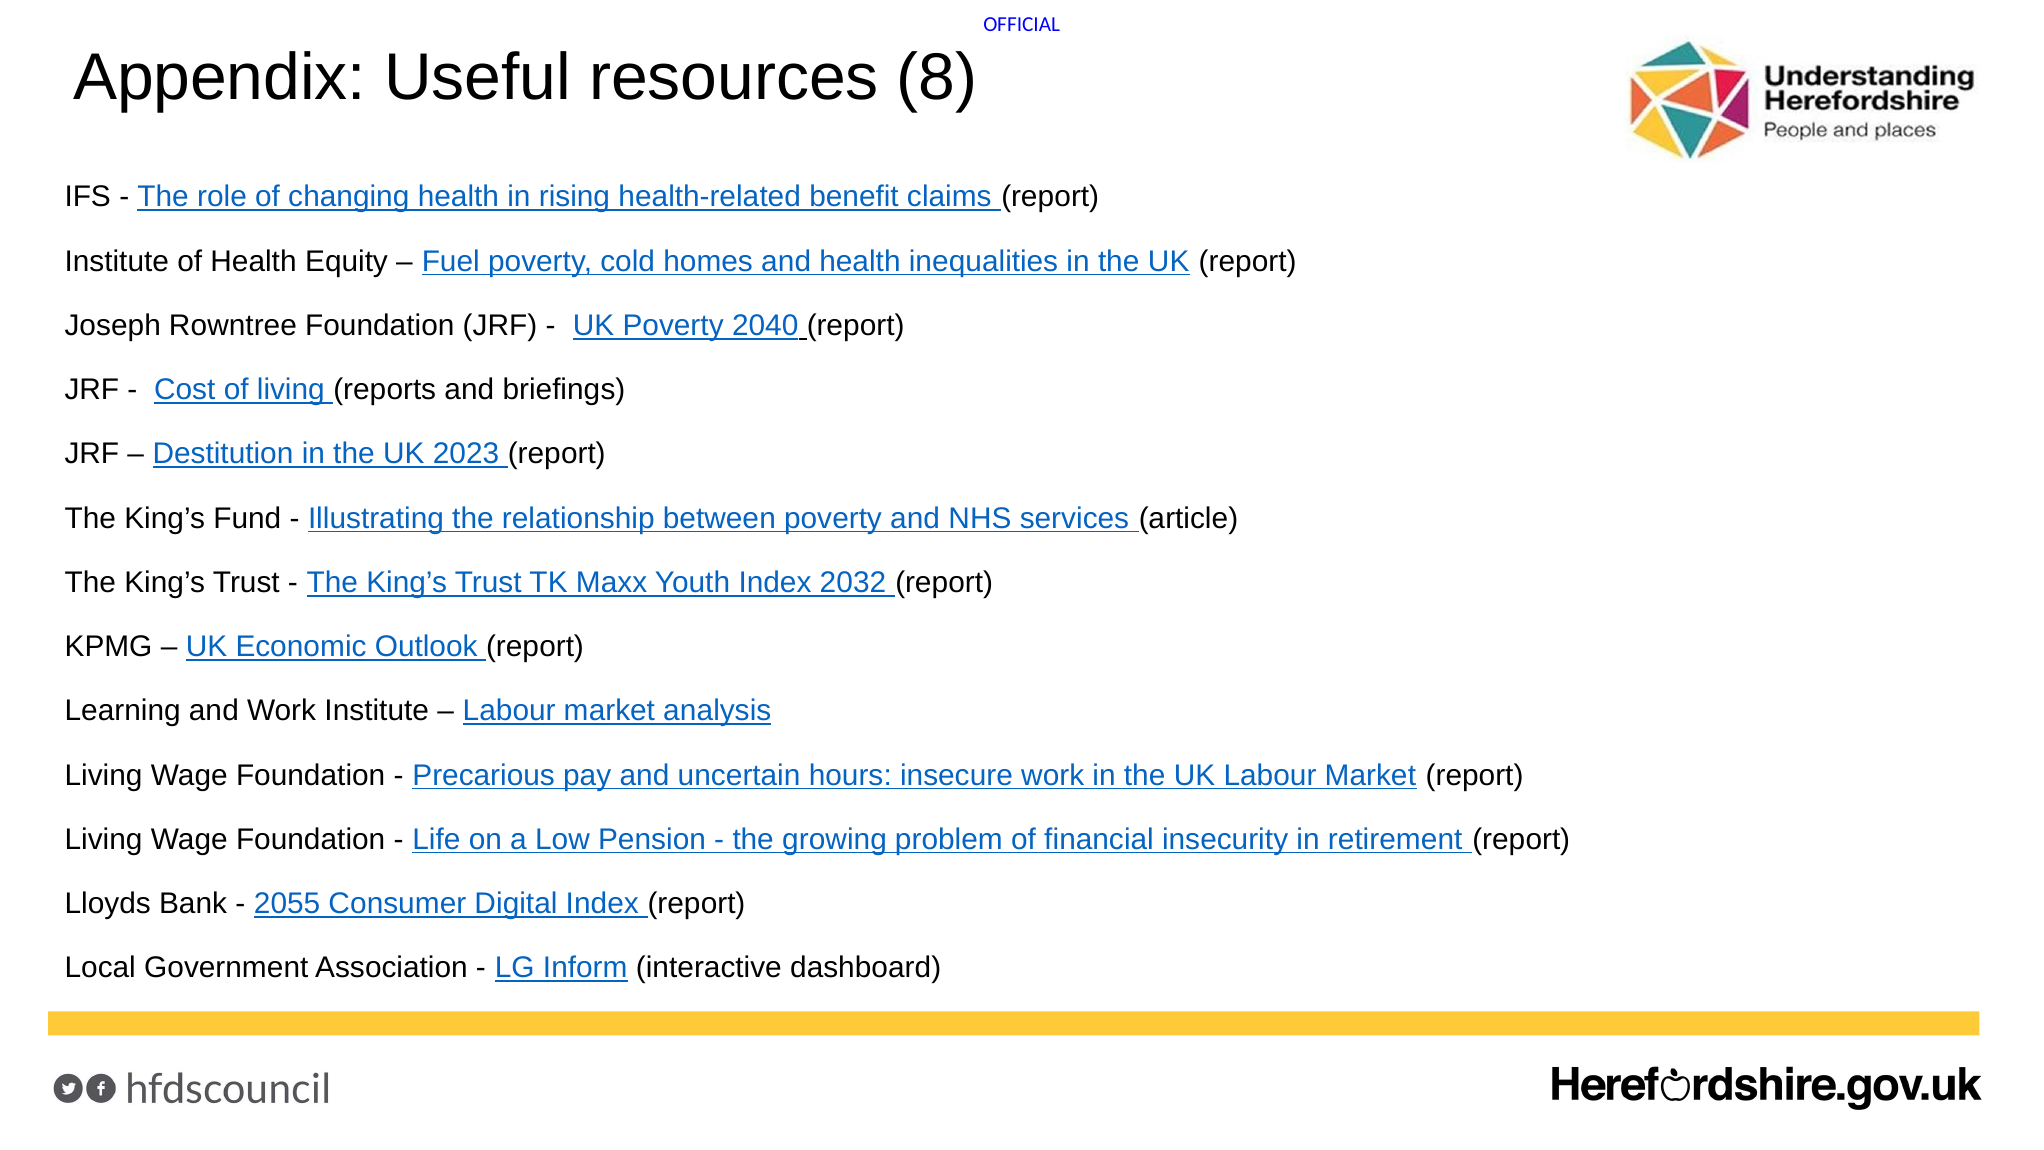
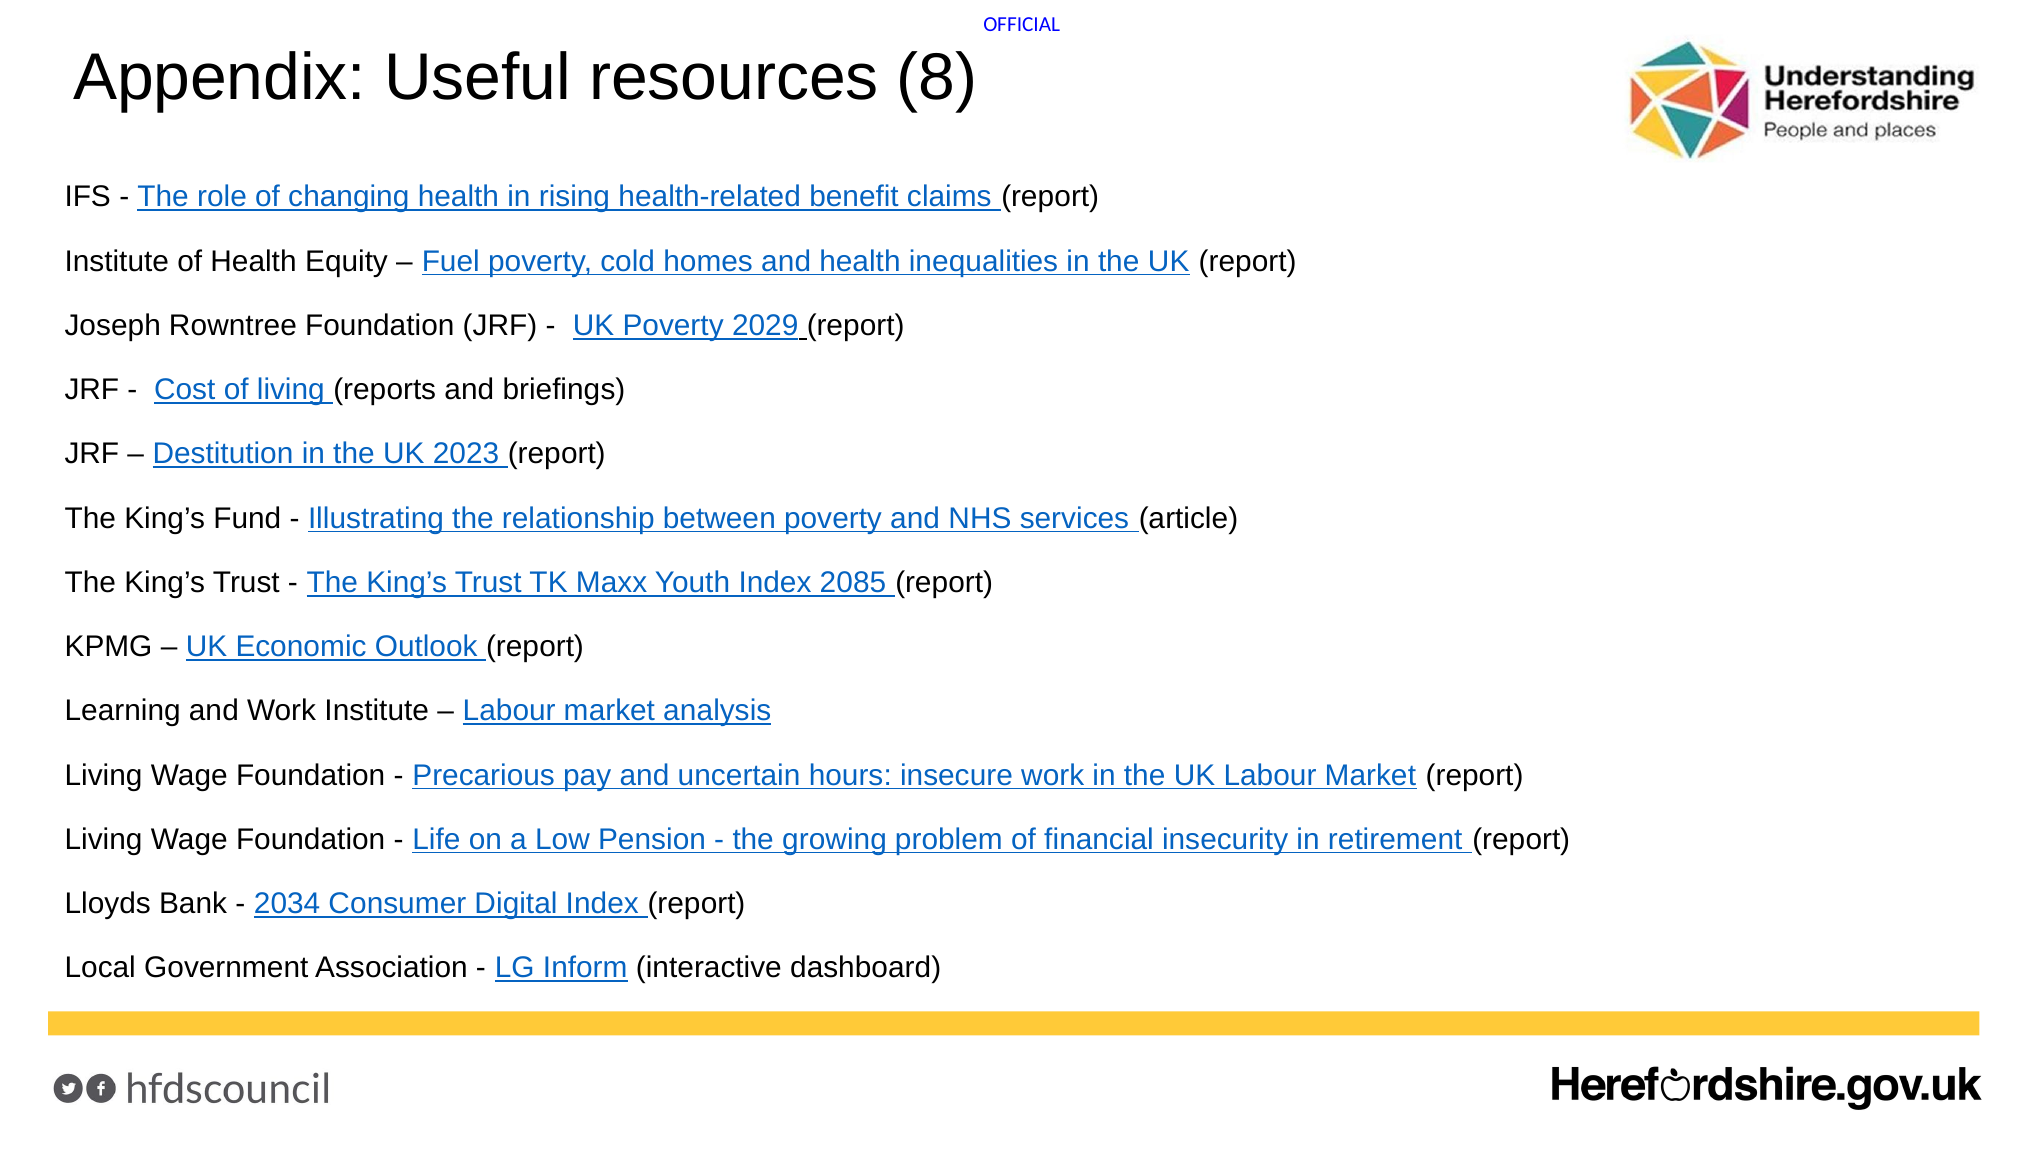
2040: 2040 -> 2029 (765, 325)
2032: 2032 -> 2085 (853, 582)
2055: 2055 -> 2034 (287, 903)
